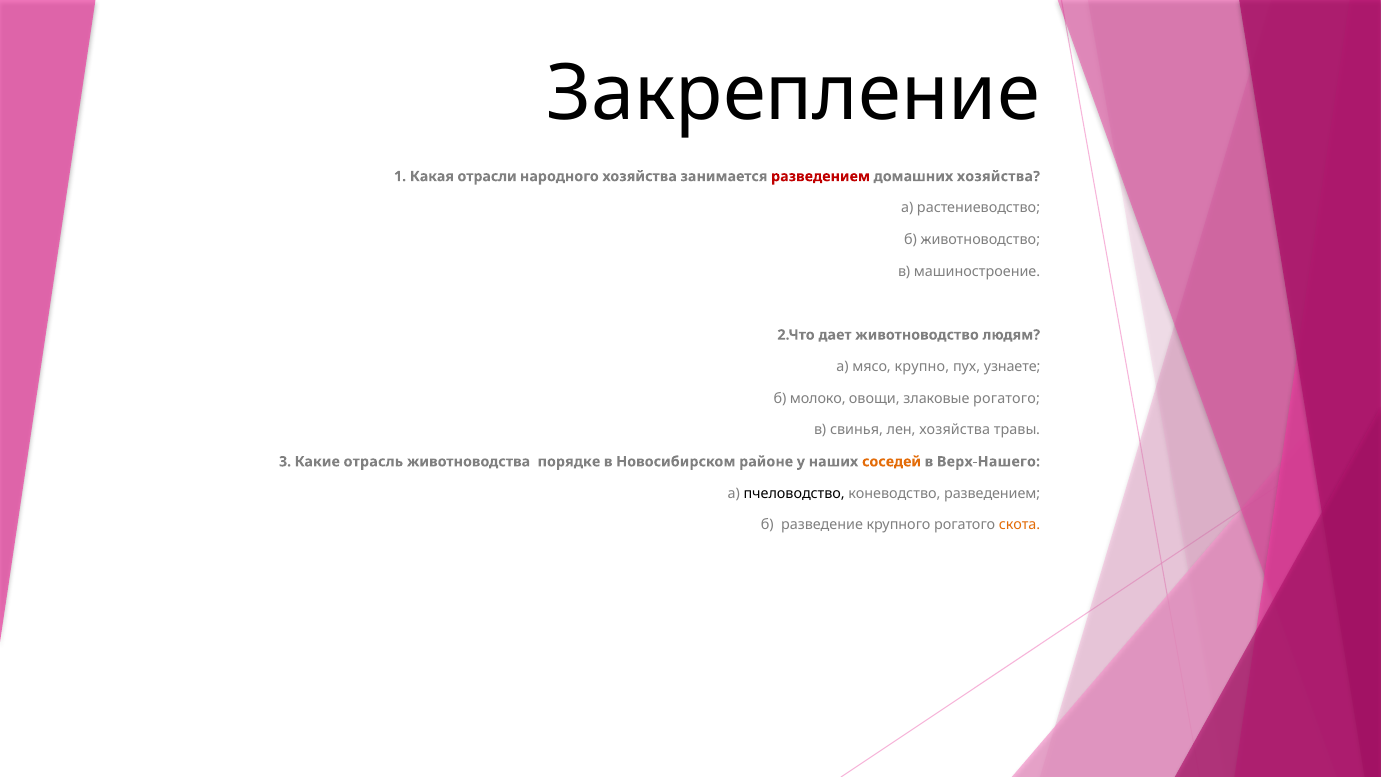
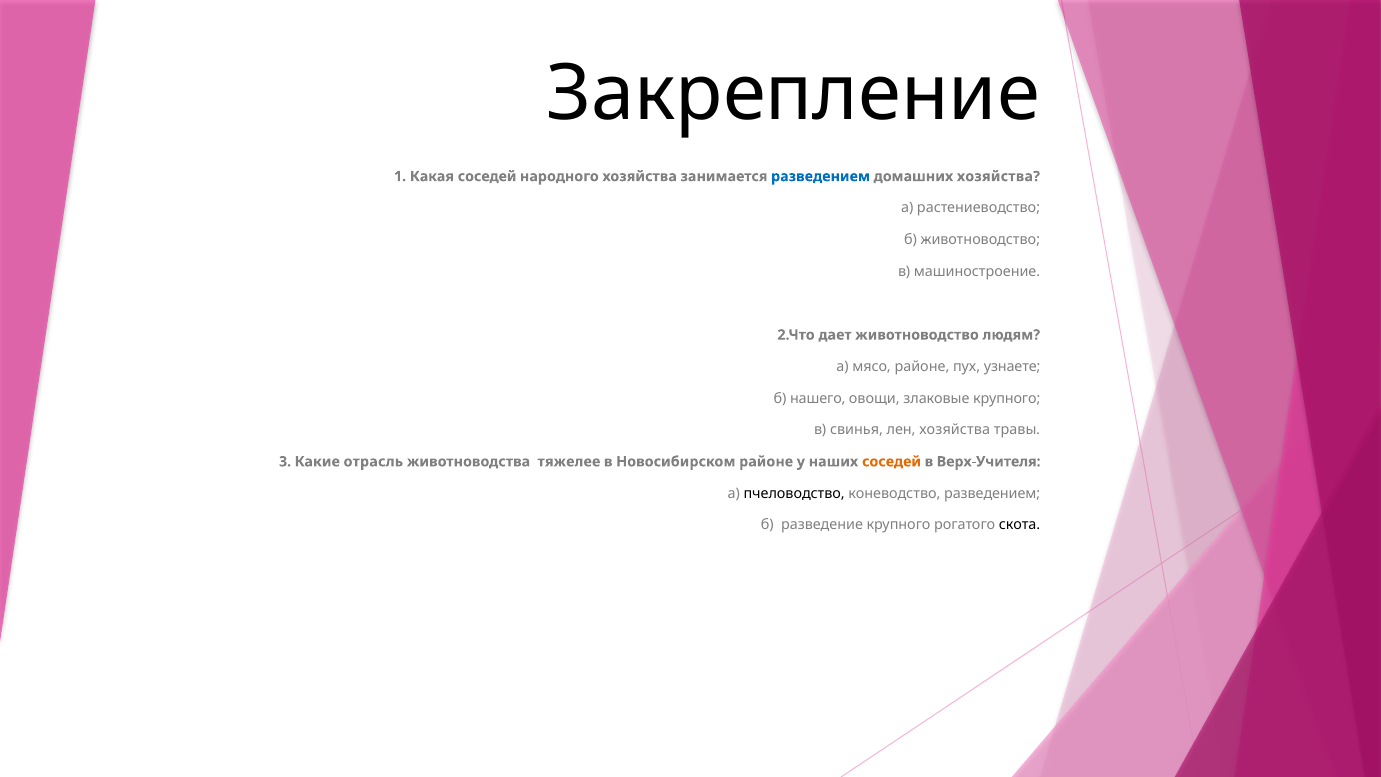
Какая отрасли: отрасли -> соседей (487, 176)
разведением colour: red -> blue (821, 176)
мясо крупно: крупно -> районе (922, 366)
молоко: молоко -> нашего (818, 398)
злаковые рогатого: рогатого -> крупного (1007, 398)
порядке: порядке -> тяжелее (569, 462)
Верх-Нашего: Верх-Нашего -> Верх-Учителя (989, 462)
скота colour: orange -> black (1020, 525)
